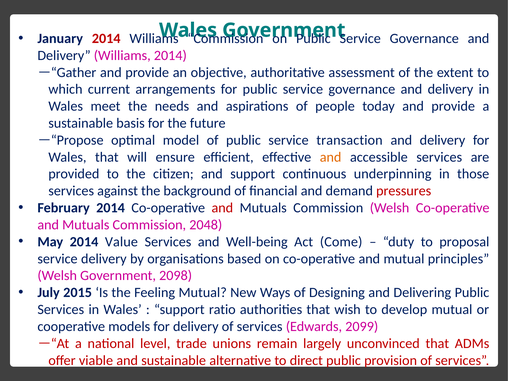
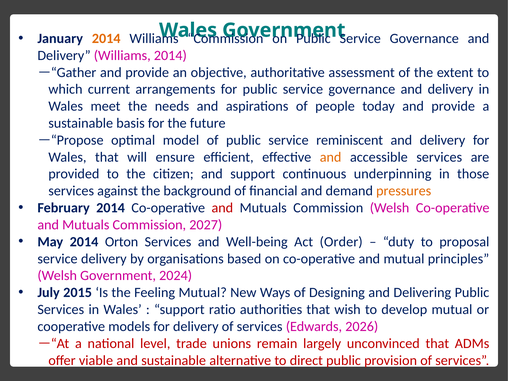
2014 colour: red -> orange (106, 38)
transaction: transaction -> reminiscent (350, 140)
pressures colour: red -> orange (404, 191)
2048: 2048 -> 2027 (206, 225)
Value: Value -> Orton (122, 242)
Come: Come -> Order (341, 242)
2098: 2098 -> 2024 (176, 276)
2099: 2099 -> 2026 (362, 326)
